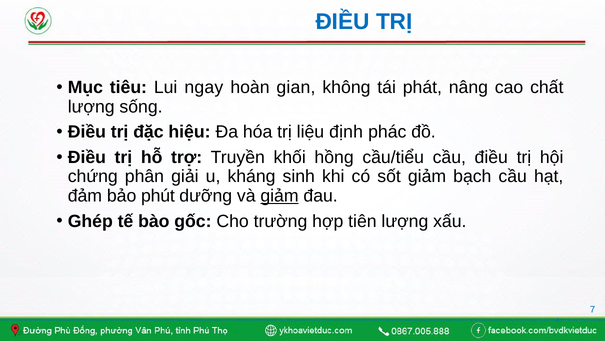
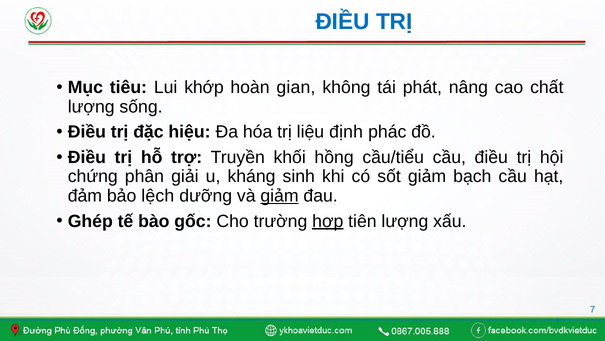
ngay: ngay -> khớp (204, 87)
phút: phút -> lệch (158, 195)
hợp underline: none -> present (328, 221)
